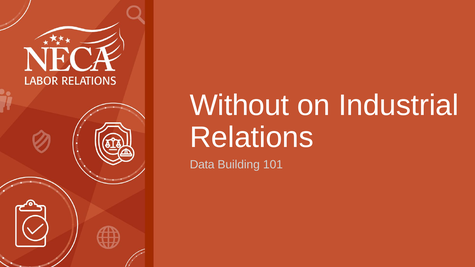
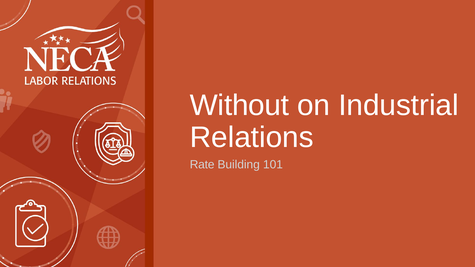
Data: Data -> Rate (202, 165)
